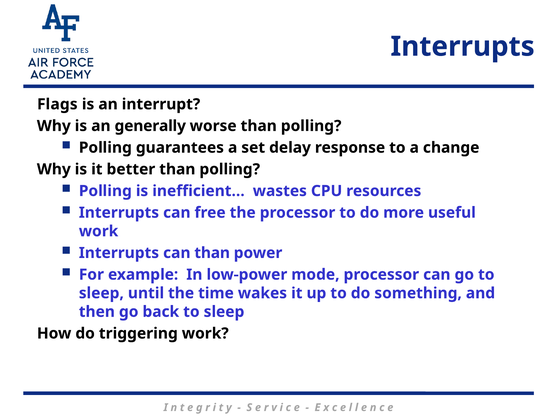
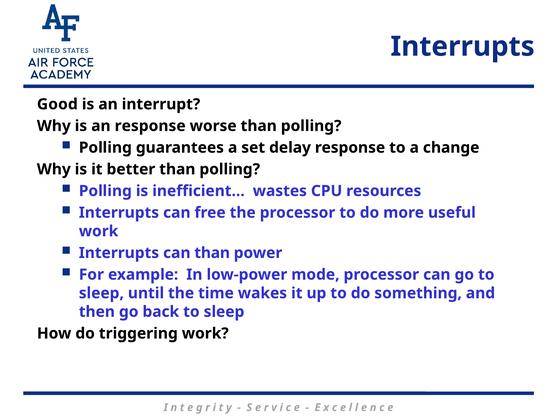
Flags: Flags -> Good (57, 104)
an generally: generally -> response (150, 126)
